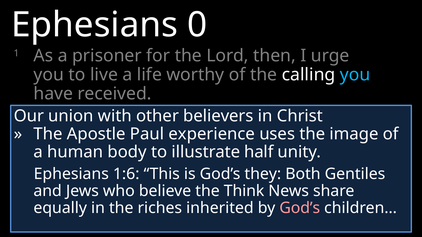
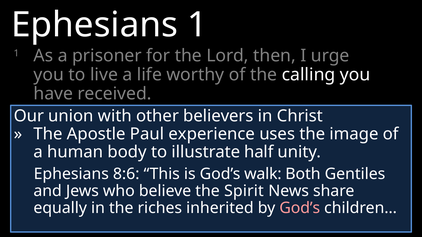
Ephesians 0: 0 -> 1 (197, 25)
you colour: light blue -> white (355, 75)
1:6: 1:6 -> 8:6 (126, 174)
they: they -> walk (263, 174)
Think: Think -> Spirit (244, 191)
